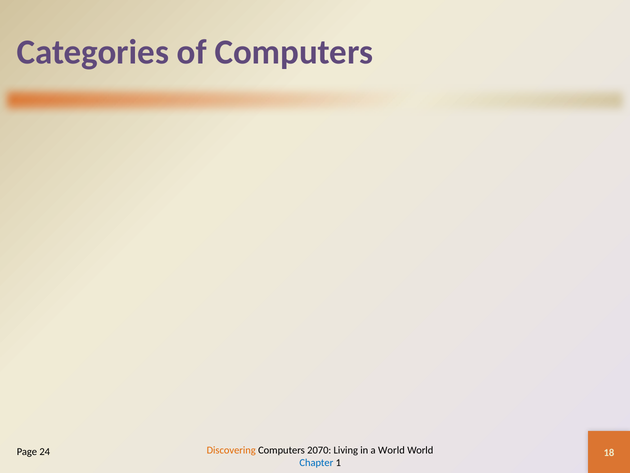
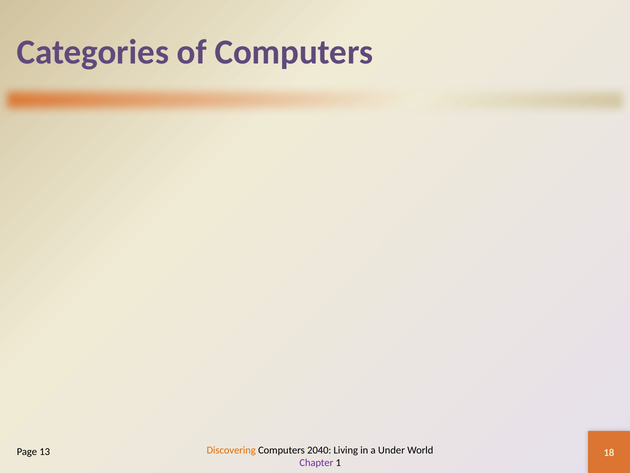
2070: 2070 -> 2040 (319, 450)
a World: World -> Under (391, 450)
24: 24 -> 13 (45, 451)
Chapter colour: blue -> purple (316, 462)
